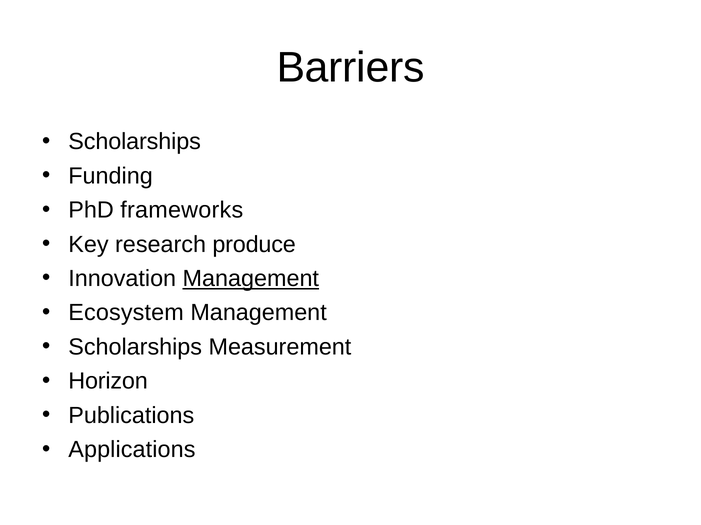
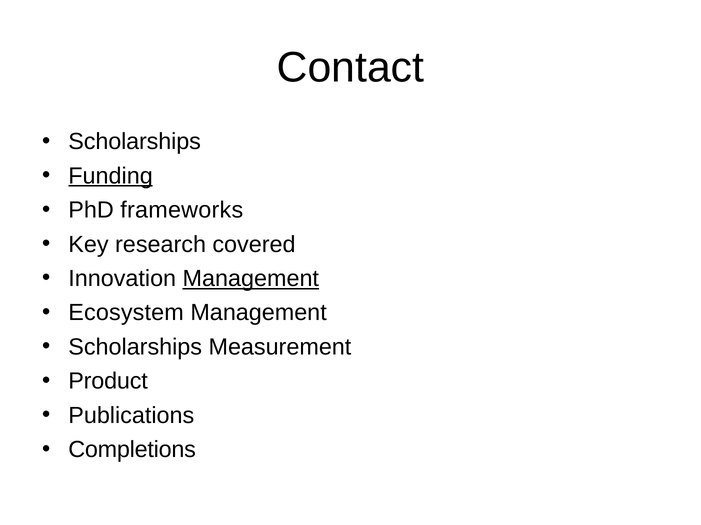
Barriers: Barriers -> Contact (350, 68)
Funding underline: none -> present (111, 176)
produce: produce -> covered (254, 245)
Horizon: Horizon -> Product (108, 382)
Applications: Applications -> Completions (132, 450)
